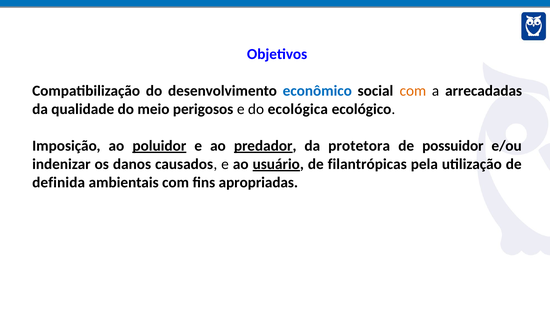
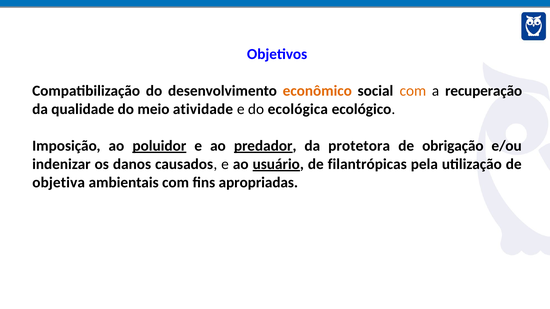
econômico colour: blue -> orange (317, 91)
arrecadadas: arrecadadas -> recuperação (484, 91)
perigosos: perigosos -> atividade (203, 109)
possuidor: possuidor -> obrigação (453, 146)
definida: definida -> objetiva (59, 183)
